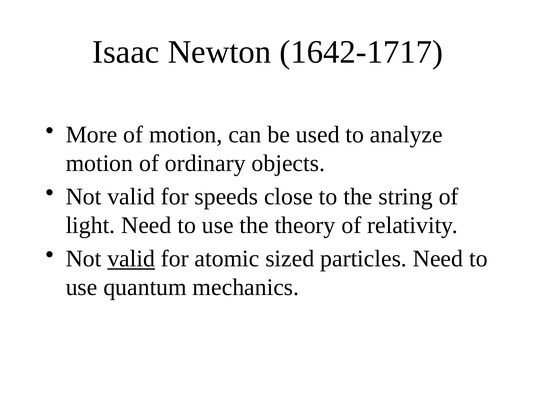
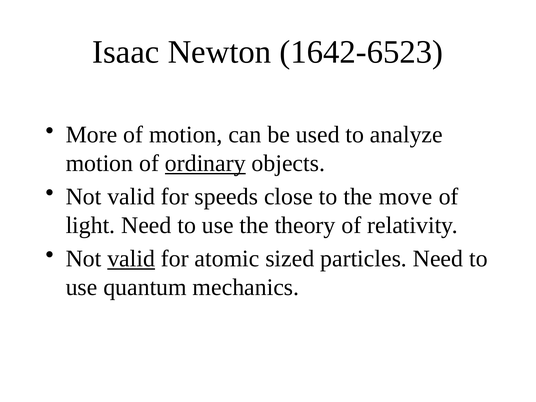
1642-1717: 1642-1717 -> 1642-6523 (361, 52)
ordinary underline: none -> present (205, 163)
string: string -> move (406, 197)
